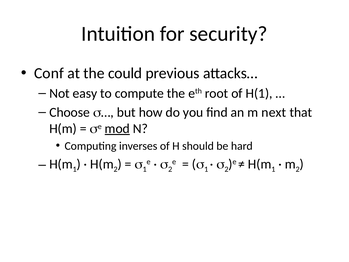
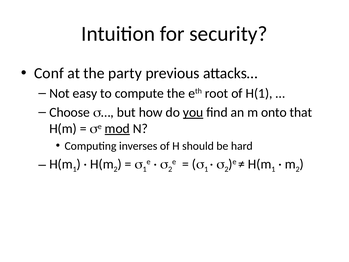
could: could -> party (125, 73)
you underline: none -> present (193, 112)
next: next -> onto (274, 112)
